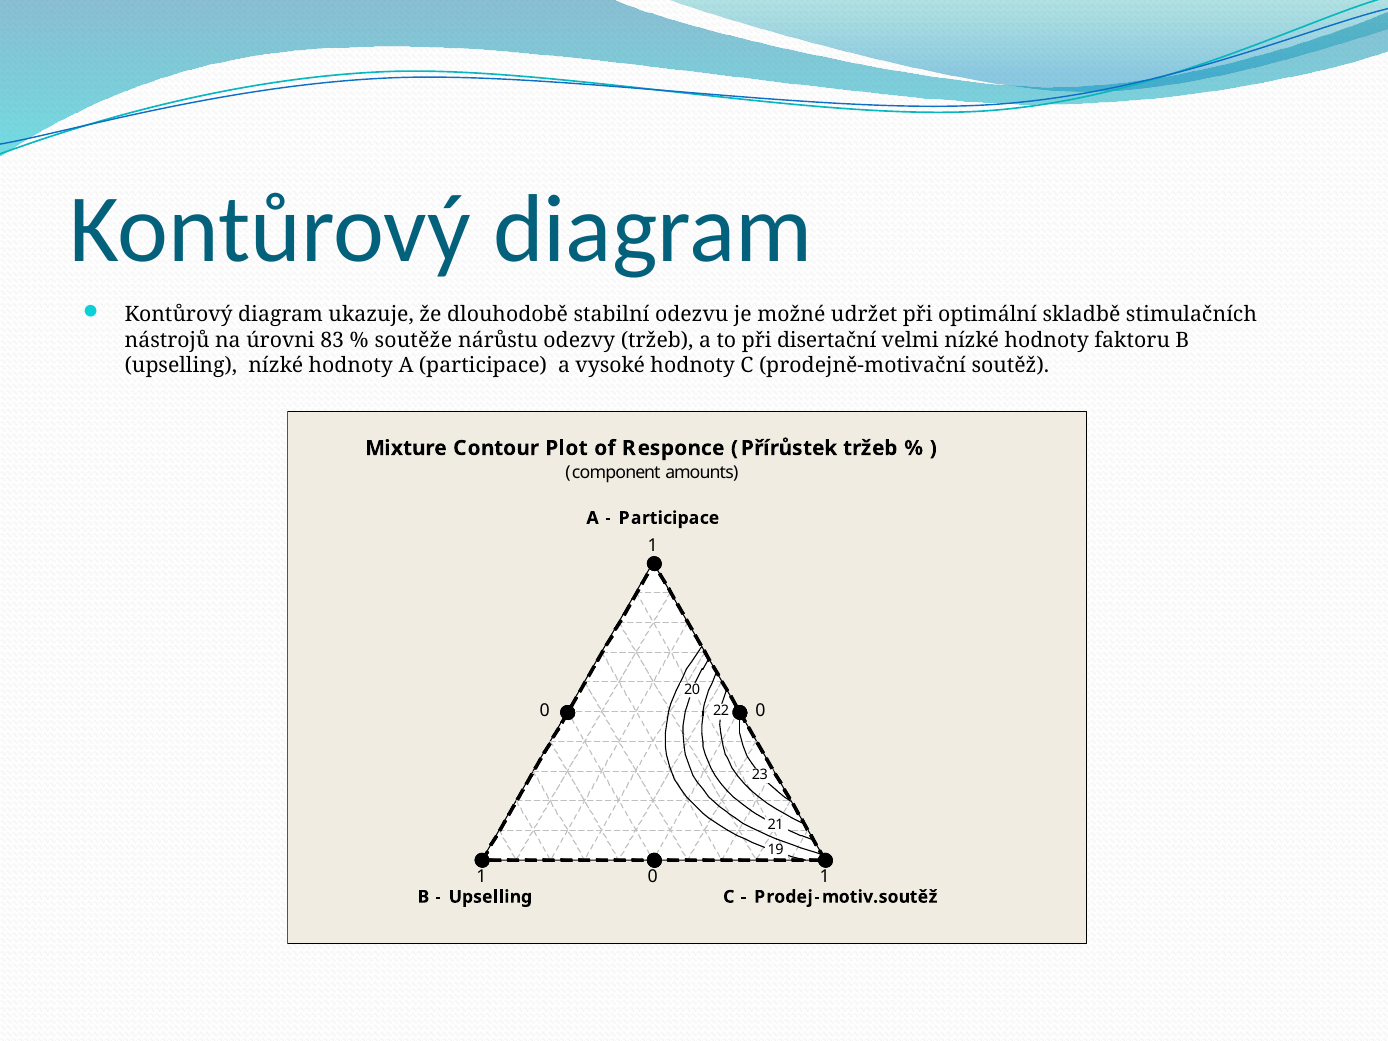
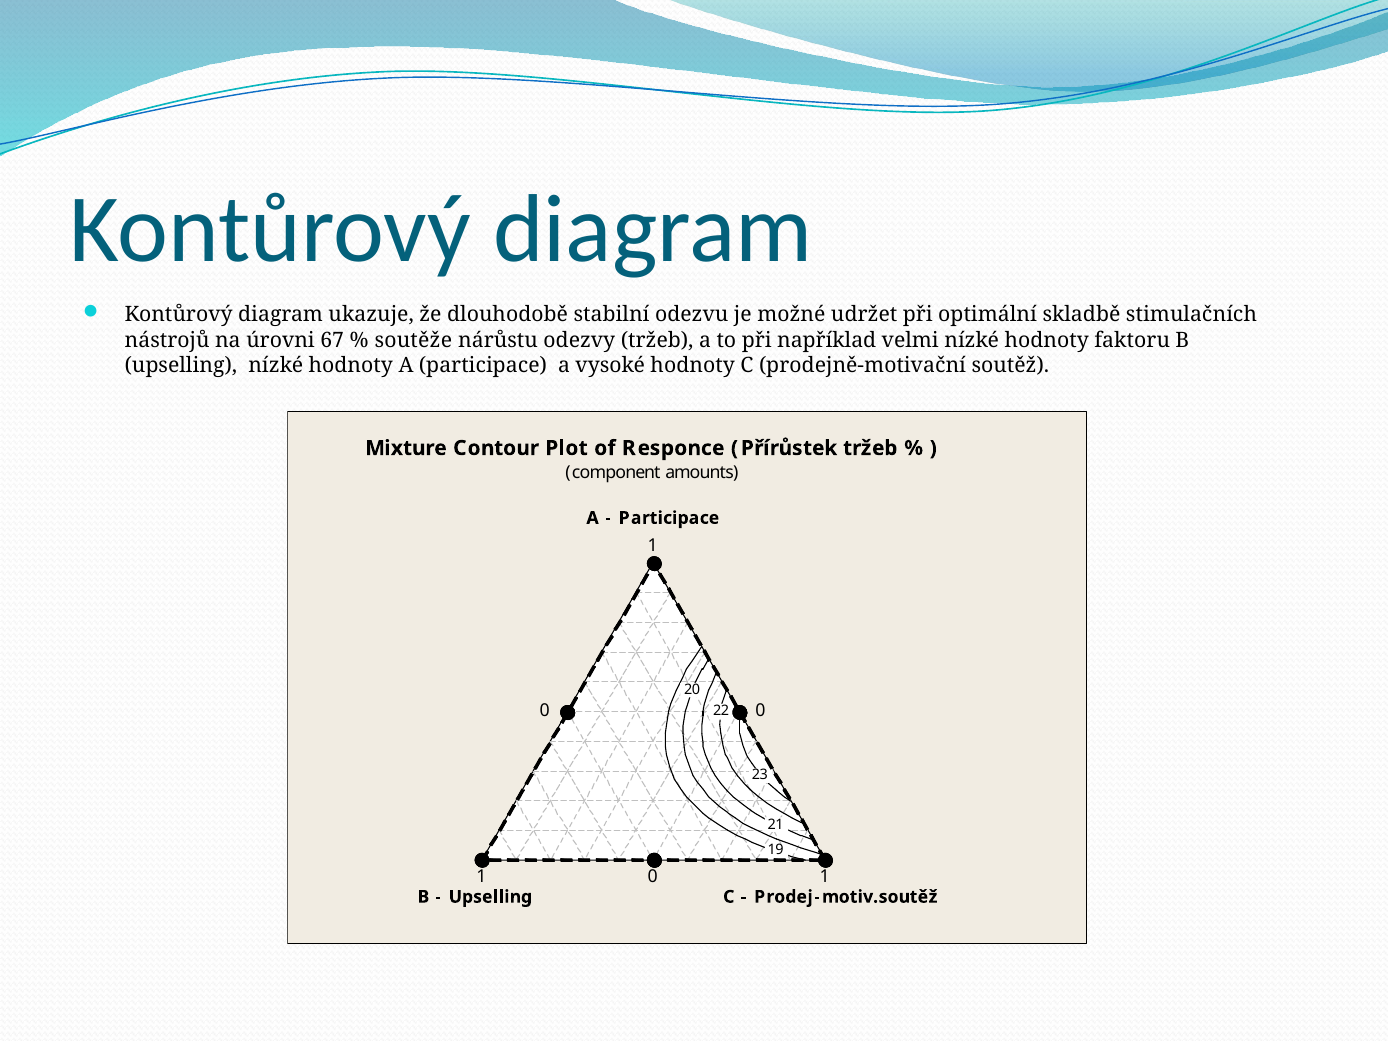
83: 83 -> 67 (332, 340)
disertační: disertační -> například (827, 340)
